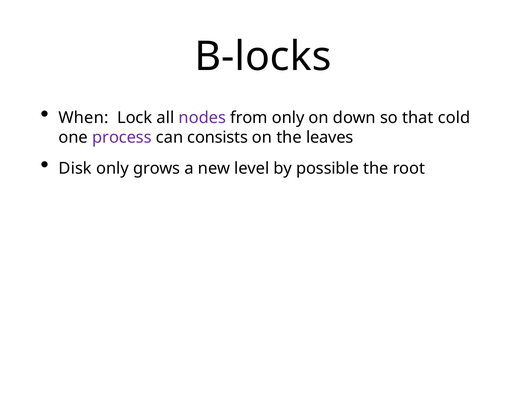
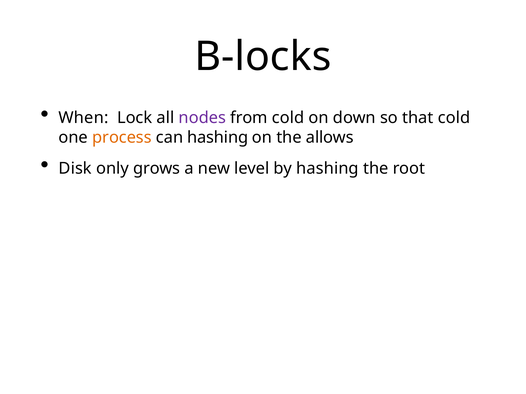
from only: only -> cold (288, 118)
process colour: purple -> orange (122, 138)
can consists: consists -> hashing (218, 138)
leaves: leaves -> allows (330, 138)
by possible: possible -> hashing (327, 169)
